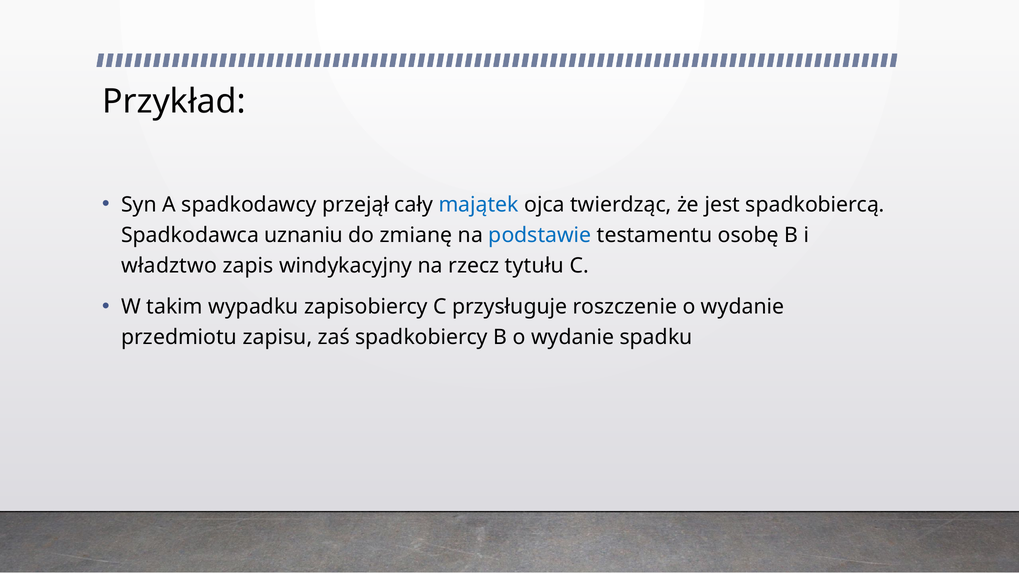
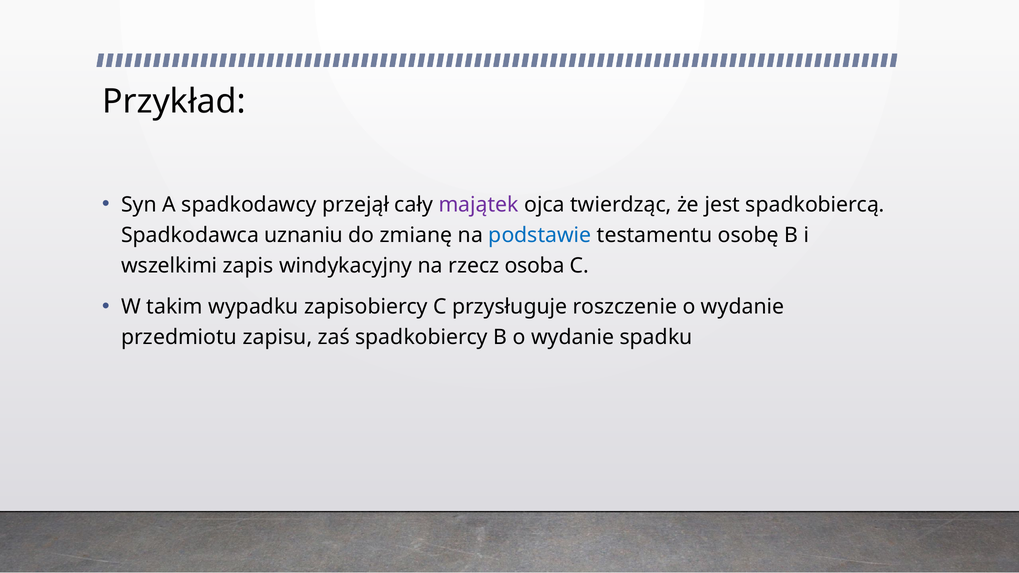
majątek colour: blue -> purple (479, 205)
władztwo: władztwo -> wszelkimi (169, 266)
tytułu: tytułu -> osoba (535, 266)
